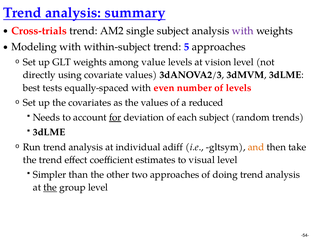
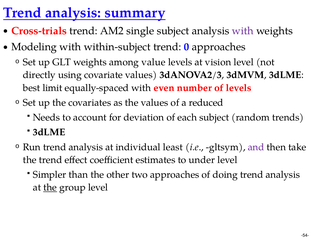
5: 5 -> 0 (187, 47)
tests: tests -> limit (52, 88)
for underline: present -> none (115, 117)
adiff: adiff -> least (173, 147)
and colour: orange -> purple (256, 147)
visual: visual -> under (202, 160)
